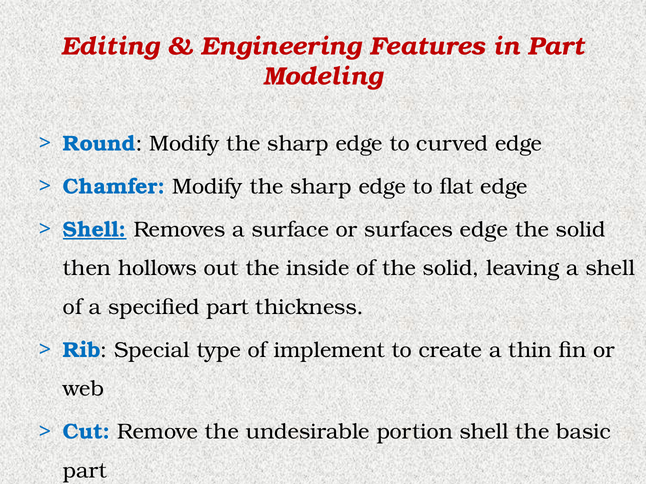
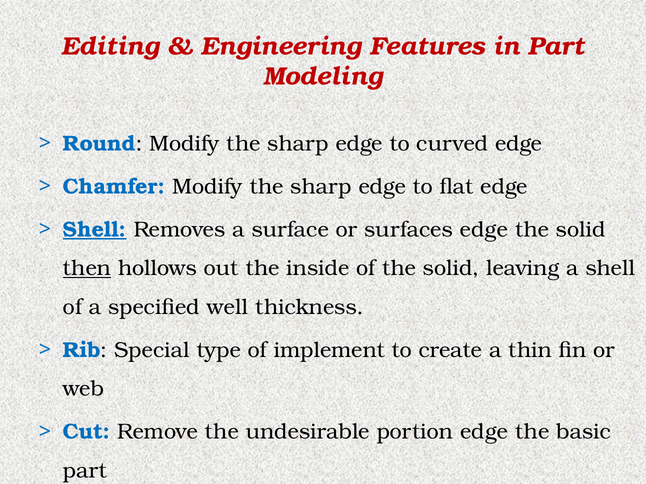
then underline: none -> present (87, 269)
specified part: part -> well (227, 307)
portion shell: shell -> edge (484, 432)
